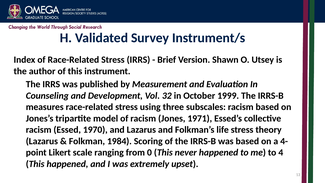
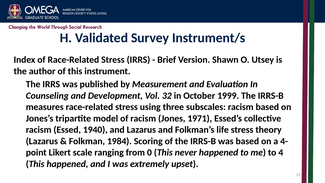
1970: 1970 -> 1940 (95, 130)
